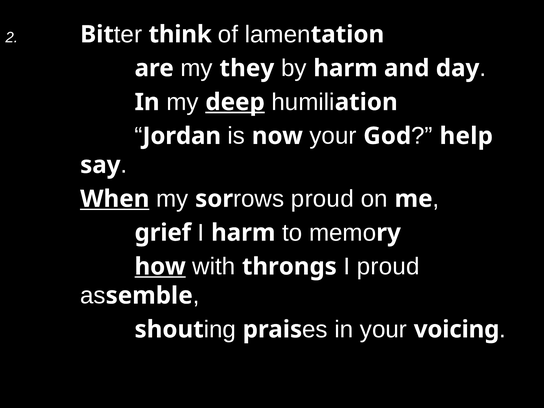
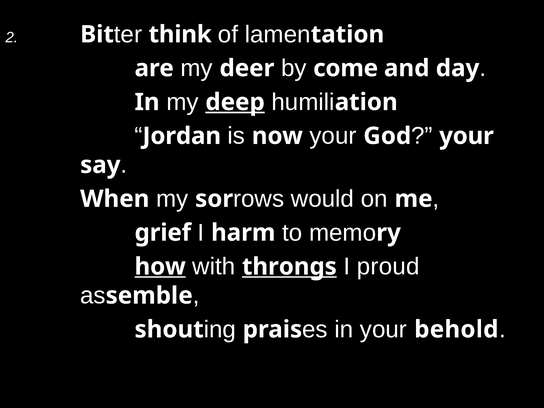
they: they -> deer (247, 68)
by harm: harm -> come (346, 68)
help: help -> your (466, 136)
When underline: present -> none (115, 199)
proud: proud -> would (322, 199)
throngs underline: none -> present (289, 267)
voicing: voicing -> behold (456, 329)
